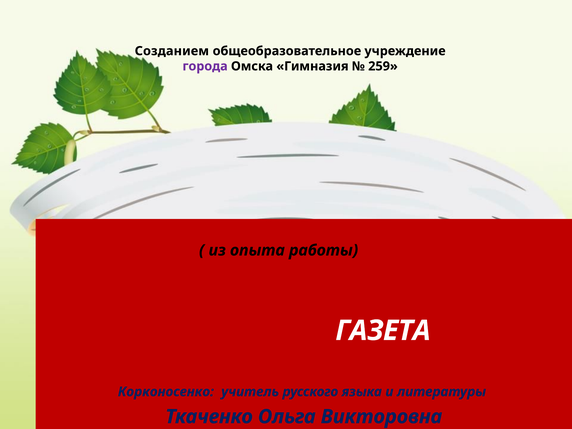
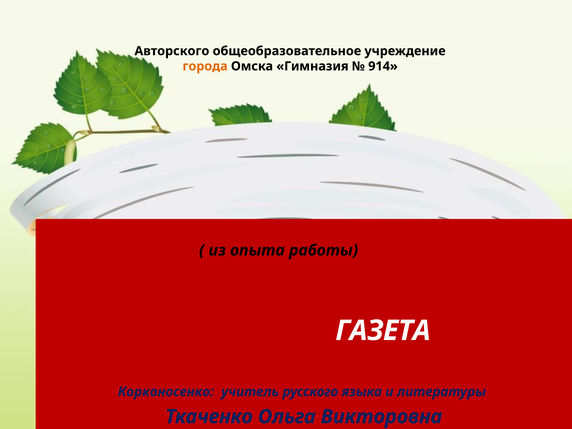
Созданием: Созданием -> Авторского (172, 51)
города colour: purple -> orange (205, 66)
259: 259 -> 914 (383, 66)
